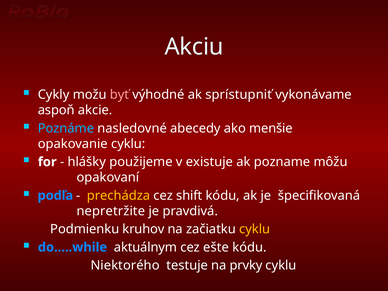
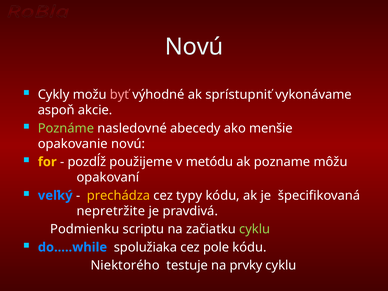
Akciu: Akciu -> Novú (194, 47)
Poznáme colour: light blue -> light green (66, 128)
opakovanie cyklu: cyklu -> novú (128, 144)
for colour: white -> yellow (47, 162)
hlášky: hlášky -> pozdĺž (87, 162)
existuje: existuje -> metódu (210, 162)
podľa: podľa -> veľký (55, 196)
shift: shift -> typy (189, 196)
kruhov: kruhov -> scriptu (143, 229)
cyklu colour: yellow -> light green (255, 229)
aktuálnym: aktuálnym -> spolužiaka (145, 247)
ešte: ešte -> pole (216, 247)
